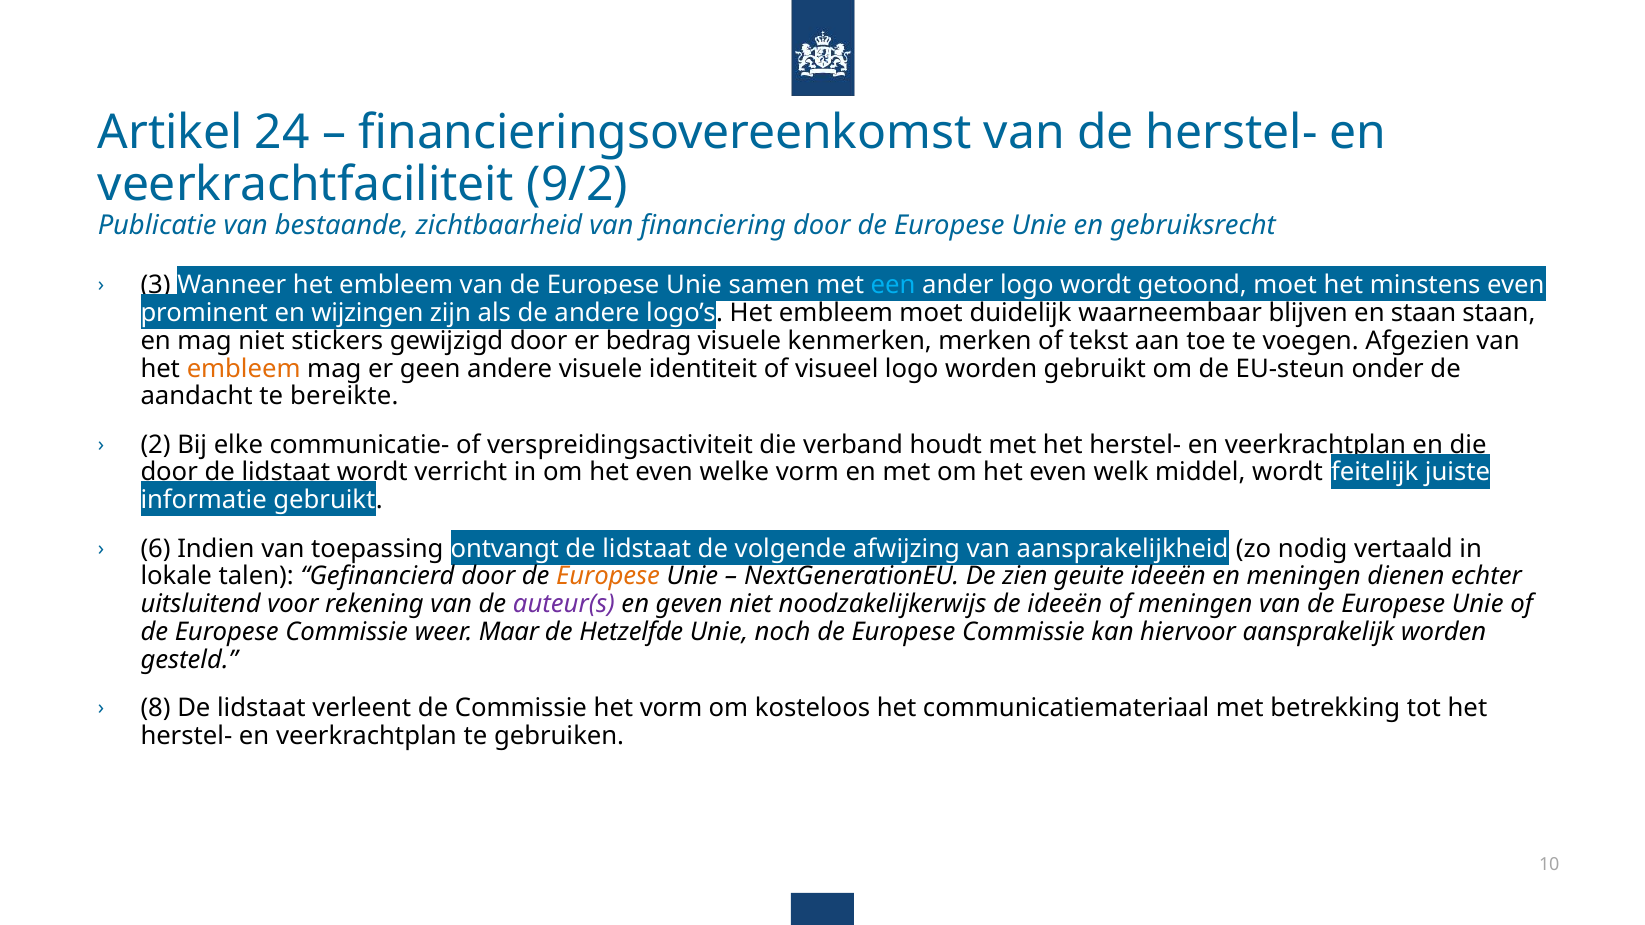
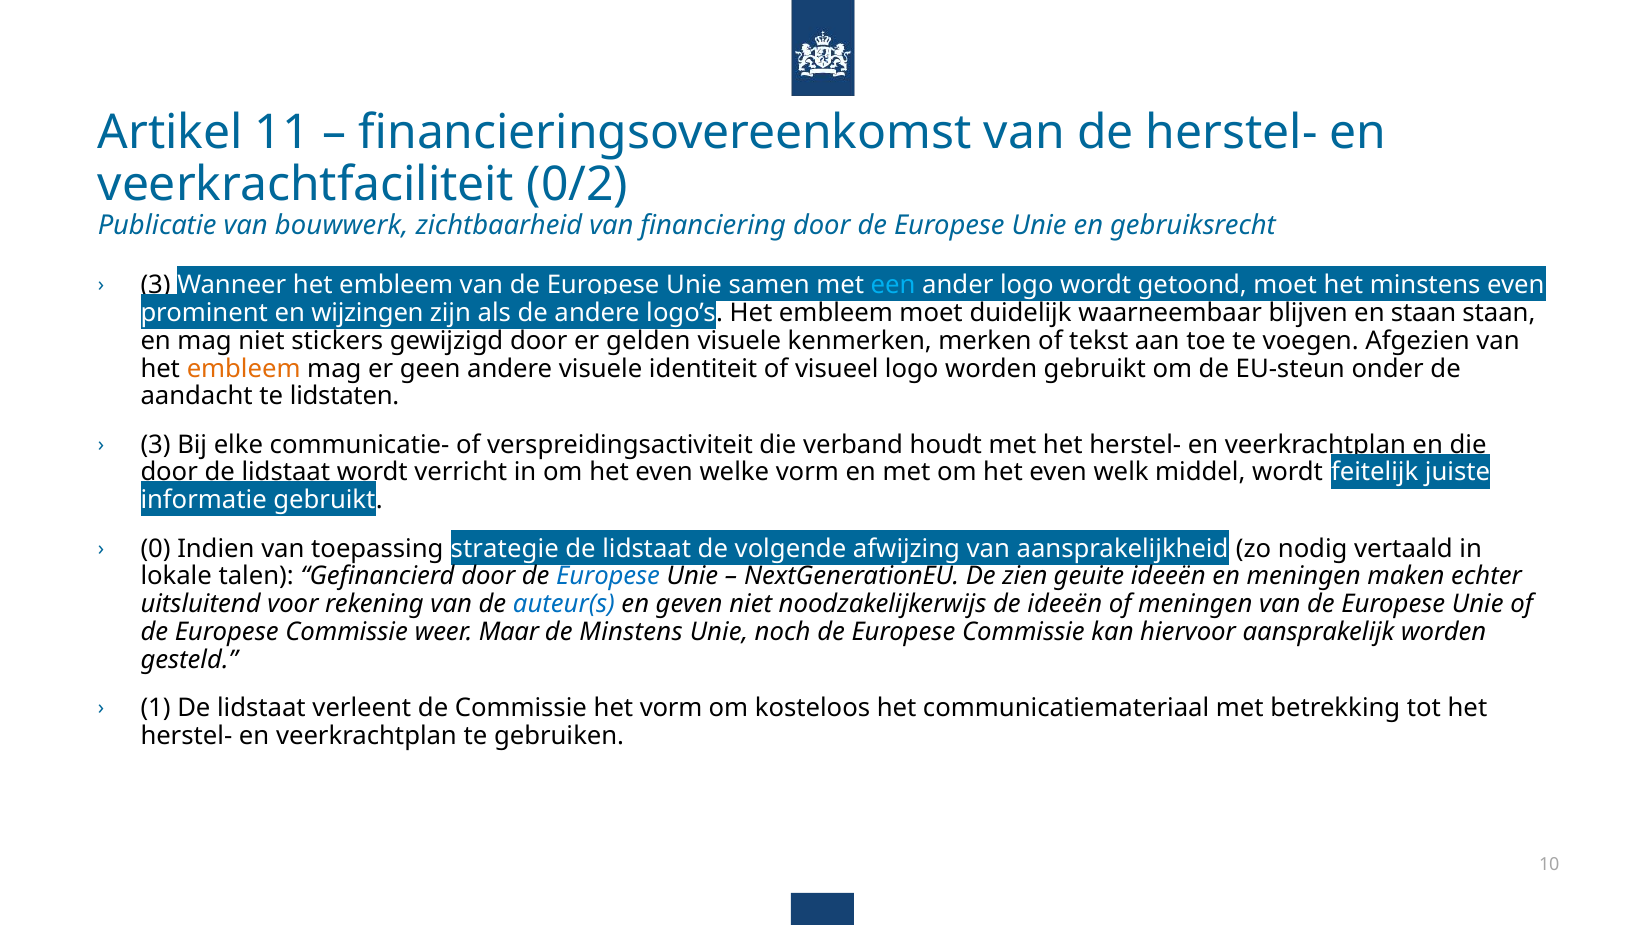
24: 24 -> 11 (282, 133)
9/2: 9/2 -> 0/2 (577, 185)
bestaande: bestaande -> bouwwerk (342, 226)
bedrag: bedrag -> gelden (648, 341)
bereikte: bereikte -> lidstaten (345, 397)
2: 2 -> 3 (156, 445)
6: 6 -> 0 (156, 549)
ontvangt: ontvangt -> strategie (505, 549)
Europese colour: orange -> blue (608, 577)
dienen: dienen -> maken (1406, 577)
auteur(s colour: purple -> blue (564, 604)
de Hetzelfde: Hetzelfde -> Minstens (631, 632)
8: 8 -> 1 (156, 708)
